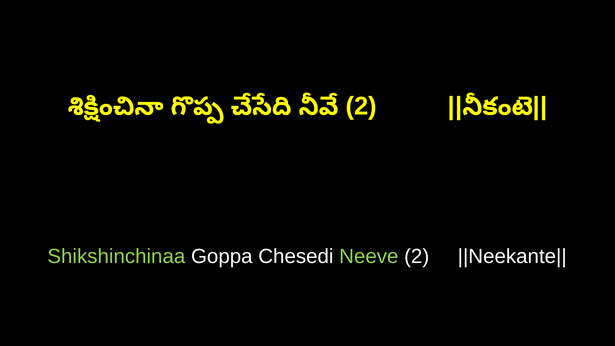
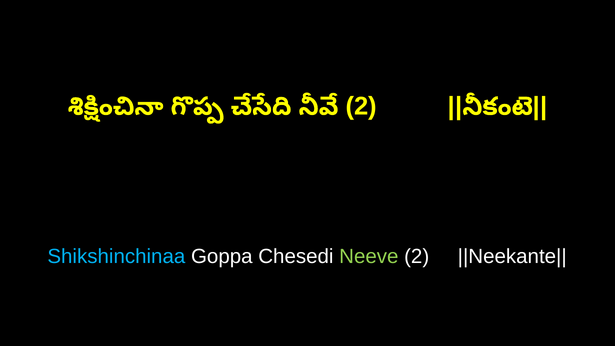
Shikshinchinaa colour: light green -> light blue (116, 257)
